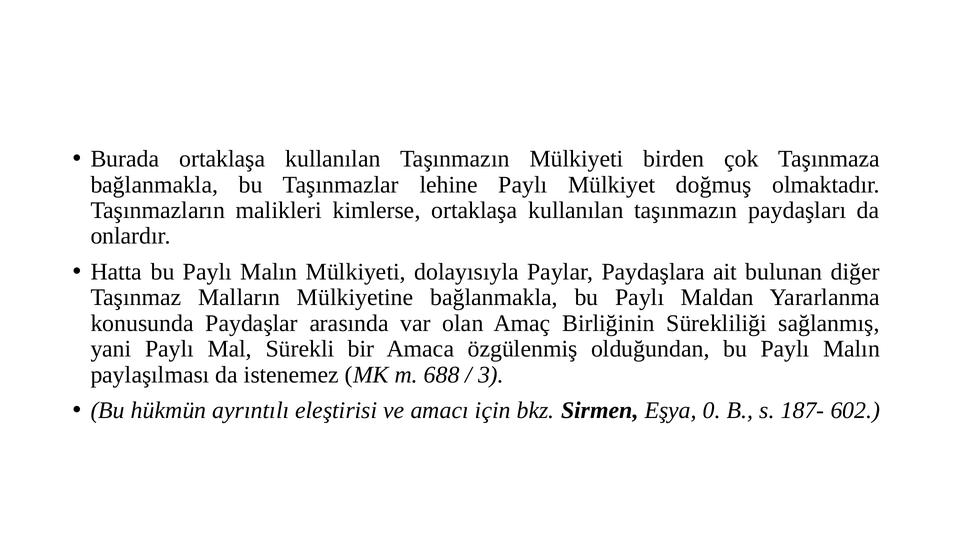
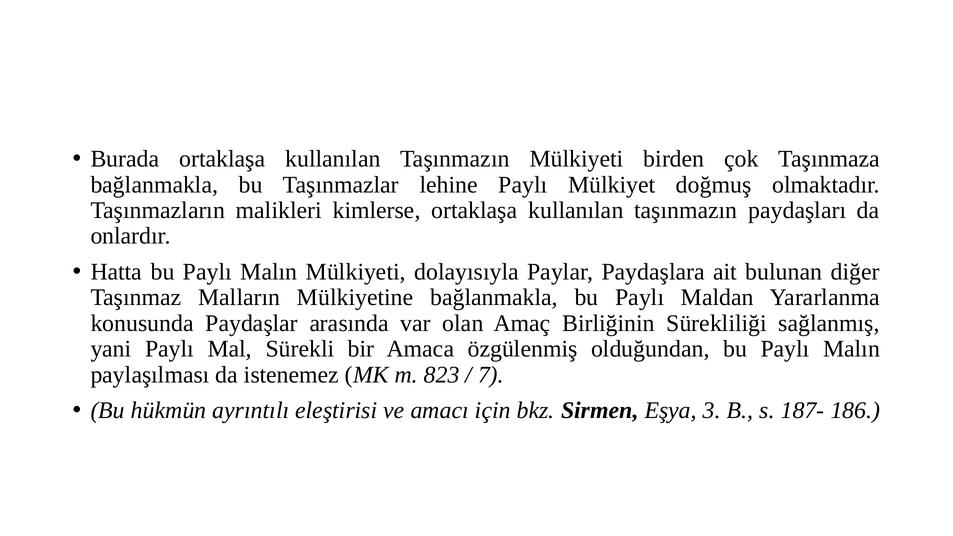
688: 688 -> 823 (442, 375)
3: 3 -> 7 (491, 375)
0: 0 -> 3 (712, 410)
602: 602 -> 186 (855, 410)
